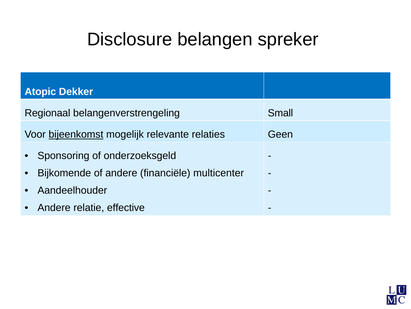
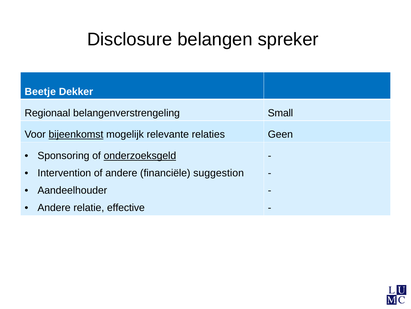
Atopic: Atopic -> Beetje (40, 91)
onderzoeksgeld underline: none -> present (140, 156)
Bijkomende: Bijkomende -> Intervention (64, 173)
multicenter: multicenter -> suggestion (219, 173)
